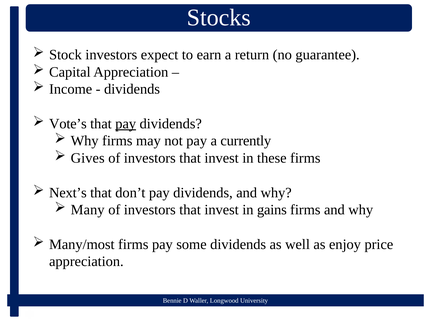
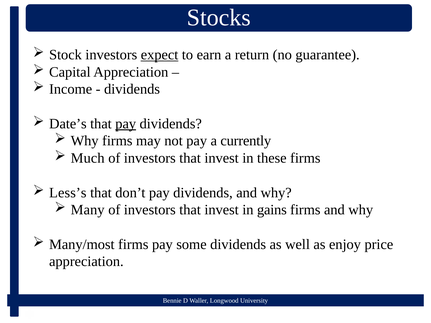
expect underline: none -> present (160, 55)
Vote’s: Vote’s -> Date’s (68, 124)
Gives: Gives -> Much (88, 158)
Next’s: Next’s -> Less’s (68, 193)
